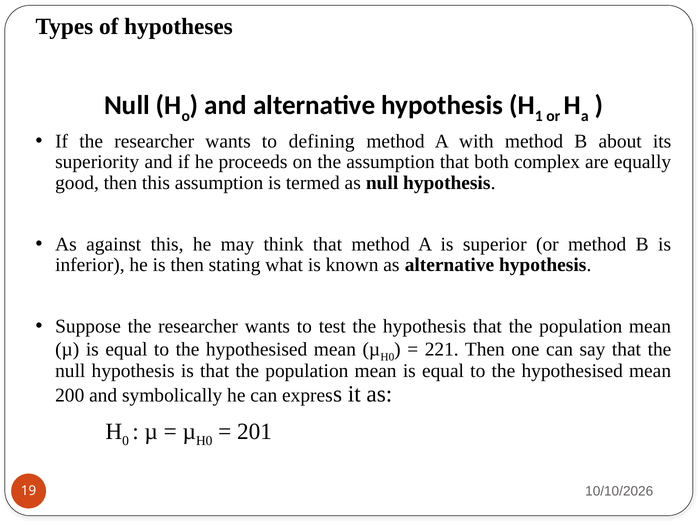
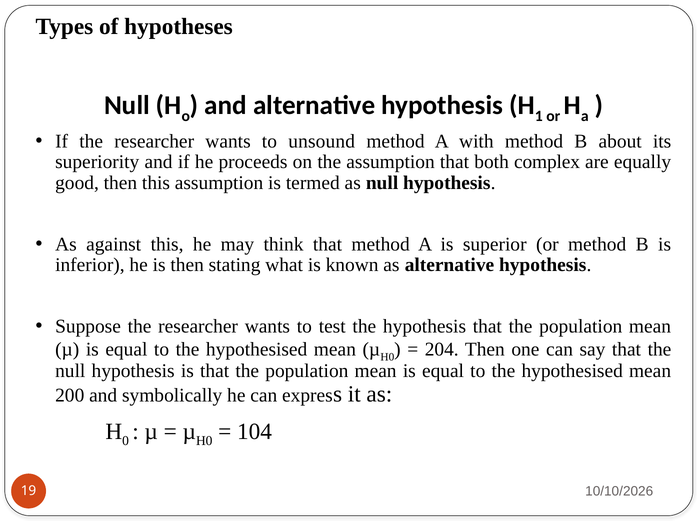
defining: defining -> unsound (322, 141)
221: 221 -> 204 (442, 350)
201: 201 -> 104 (255, 432)
